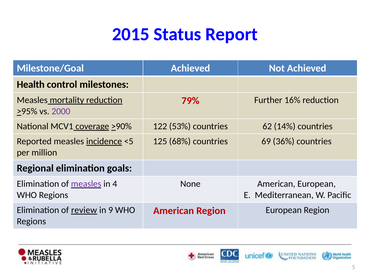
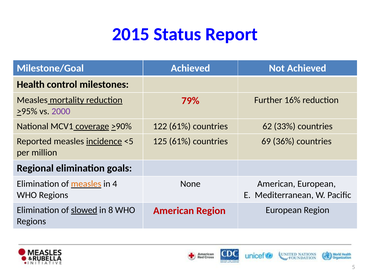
122 53%: 53% -> 61% (180, 127)
14%: 14% -> 33% (285, 127)
125 68%: 68% -> 61% (180, 142)
measles colour: purple -> orange (86, 184)
review: review -> slowed (84, 210)
9: 9 -> 8 (111, 210)
